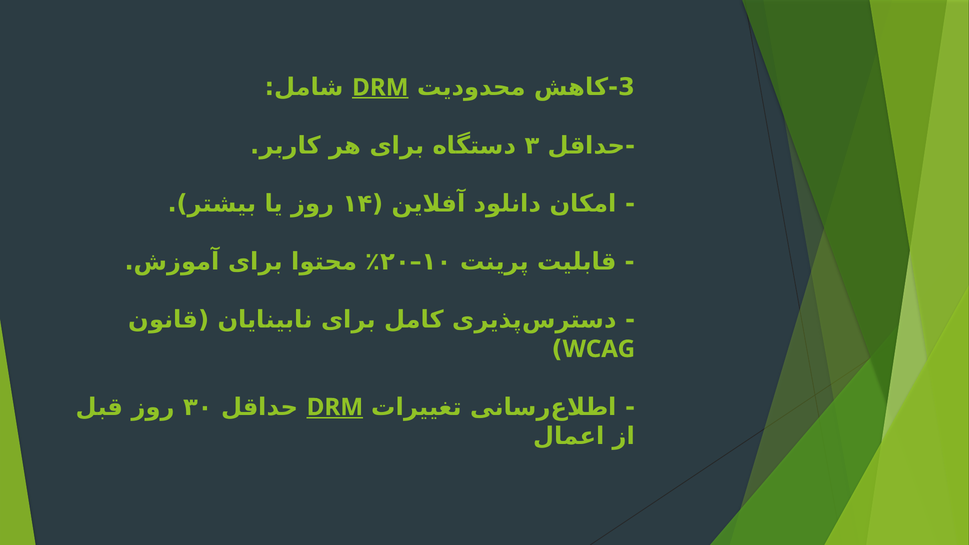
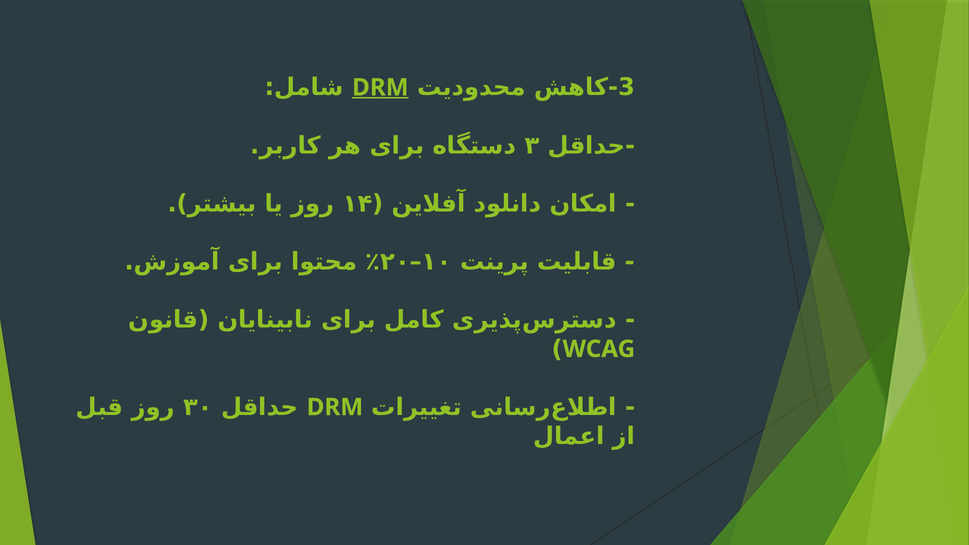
DRM underline: present -> none (335, 407)
